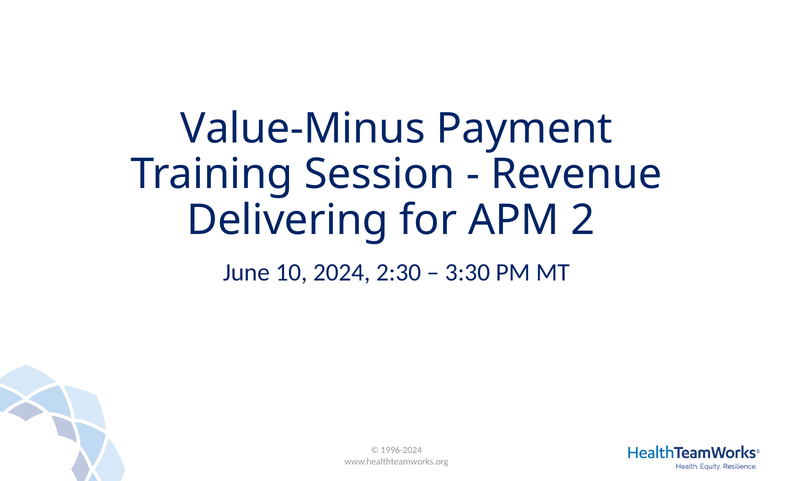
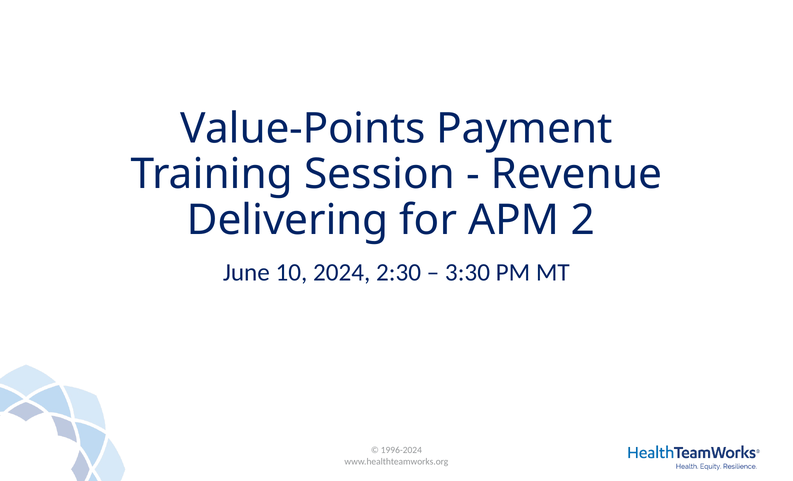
Value-Minus: Value-Minus -> Value-Points (303, 129)
